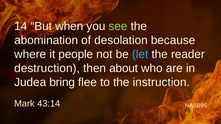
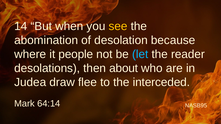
see colour: light green -> yellow (118, 26)
destruction: destruction -> desolations (47, 68)
bring: bring -> draw (62, 82)
instruction: instruction -> interceded (161, 82)
43:14: 43:14 -> 64:14 (49, 104)
